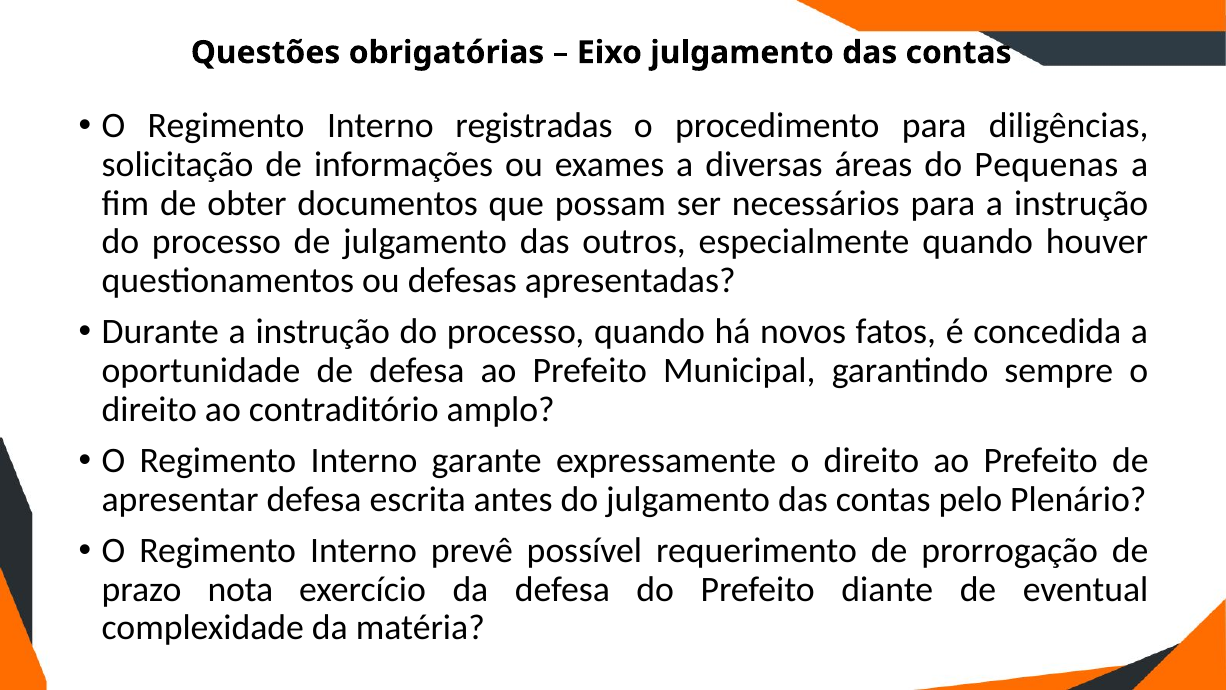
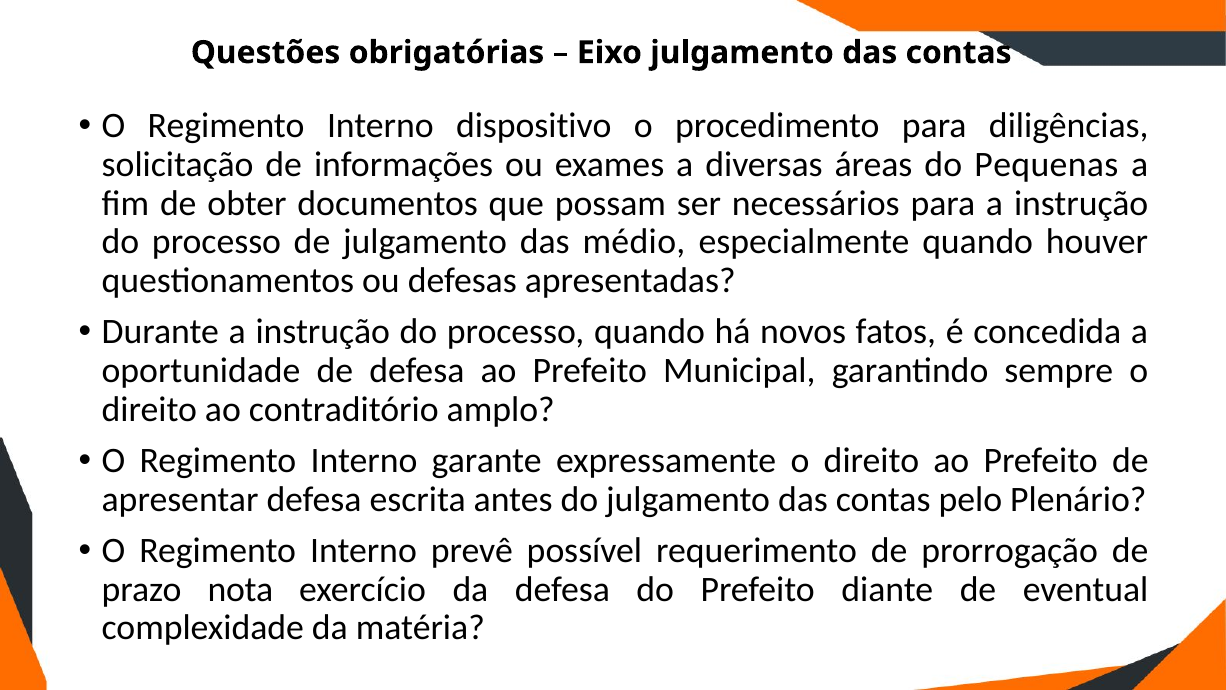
registradas: registradas -> dispositivo (534, 126)
outros: outros -> médio (634, 242)
